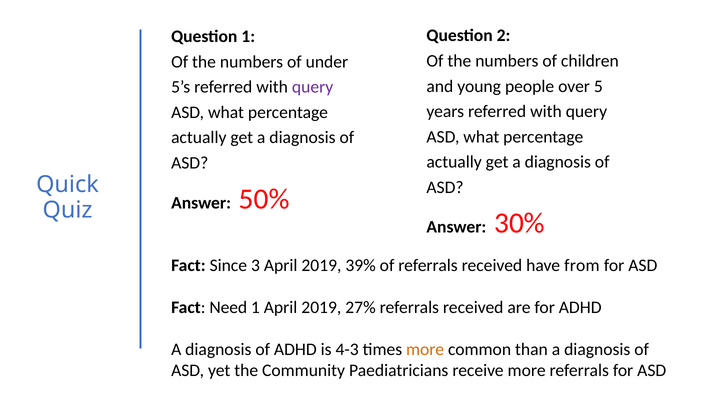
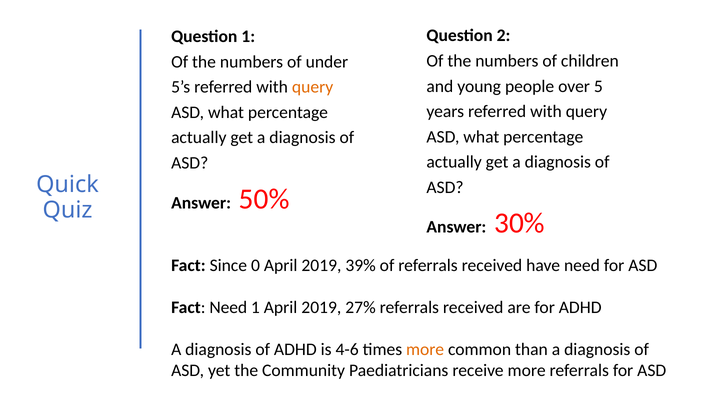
query colour: purple -> orange (313, 87)
3: 3 -> 0 (256, 266)
have from: from -> need (582, 266)
4-3: 4-3 -> 4-6 (347, 350)
